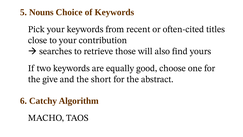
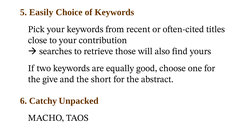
Nouns: Nouns -> Easily (41, 12)
Algorithm: Algorithm -> Unpacked (79, 101)
